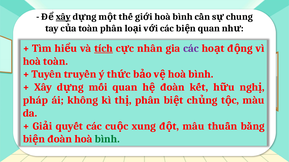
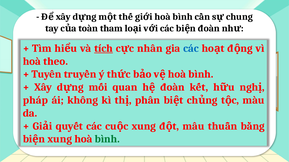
xây underline: present -> none (63, 17)
toàn phân: phân -> tham (111, 28)
quan: quan -> đoàn (209, 28)
các colour: purple -> blue (191, 48)
hoà toàn: toàn -> theo (56, 61)
đoàn: đoàn -> xung (60, 140)
